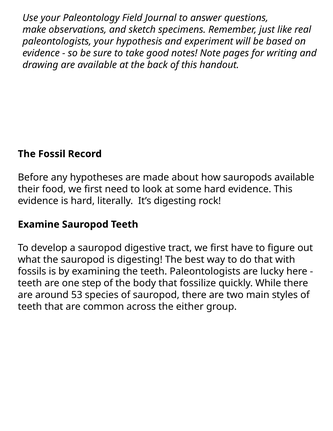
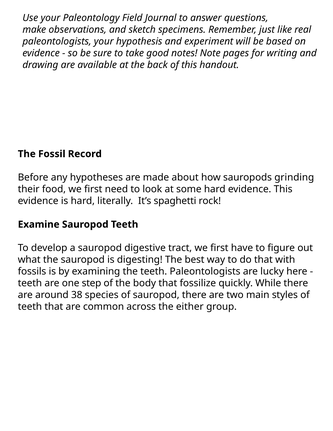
sauropods available: available -> grinding (294, 177)
It’s digesting: digesting -> spaghetti (175, 201)
53: 53 -> 38 (77, 295)
